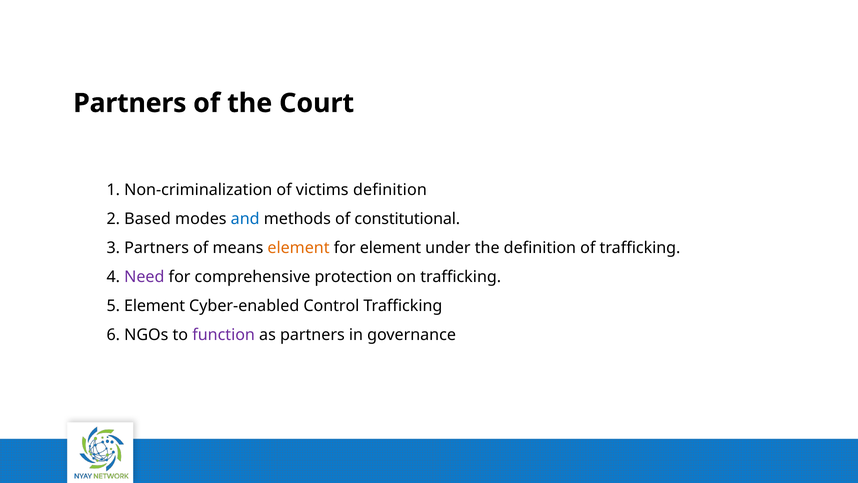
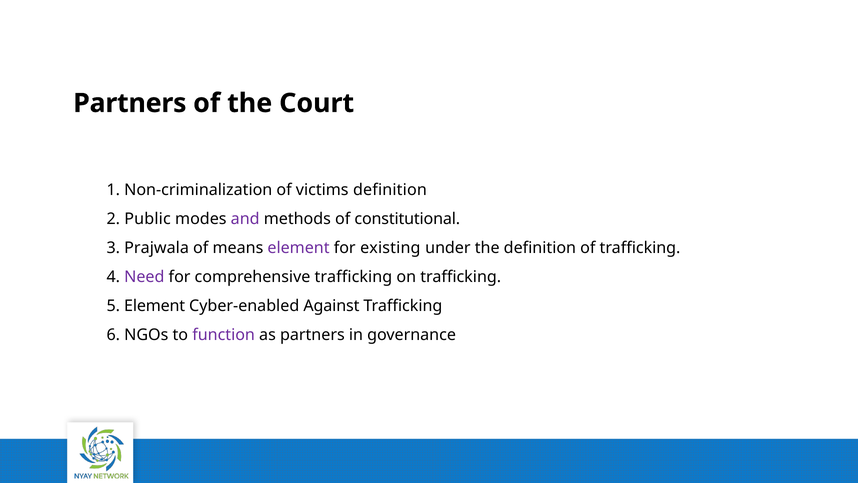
Based: Based -> Public (148, 219)
and colour: blue -> purple (245, 219)
3 Partners: Partners -> Prajwala (157, 248)
element colour: orange -> purple (299, 248)
for element: element -> existing (390, 248)
comprehensive protection: protection -> trafficking (353, 277)
Control: Control -> Against (331, 306)
